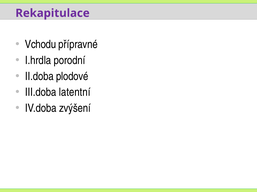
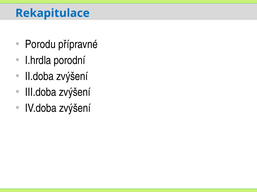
Rekapitulace colour: purple -> blue (53, 13)
Vchodu: Vchodu -> Porodu (40, 45)
II.doba plodové: plodové -> zvýšení (72, 77)
III.doba latentní: latentní -> zvýšení (75, 93)
